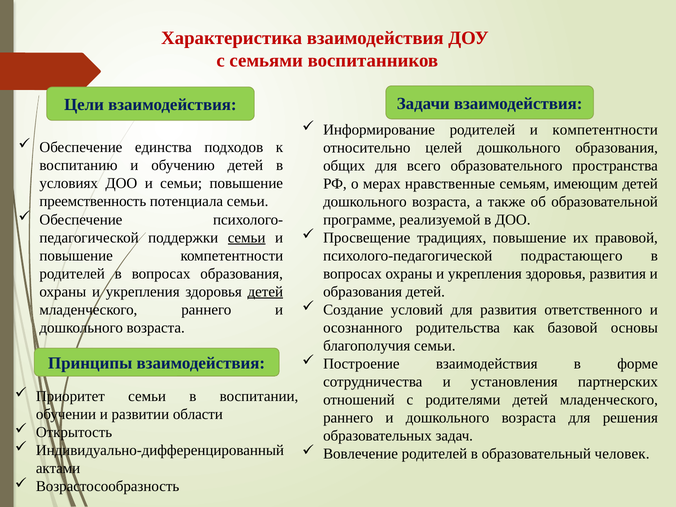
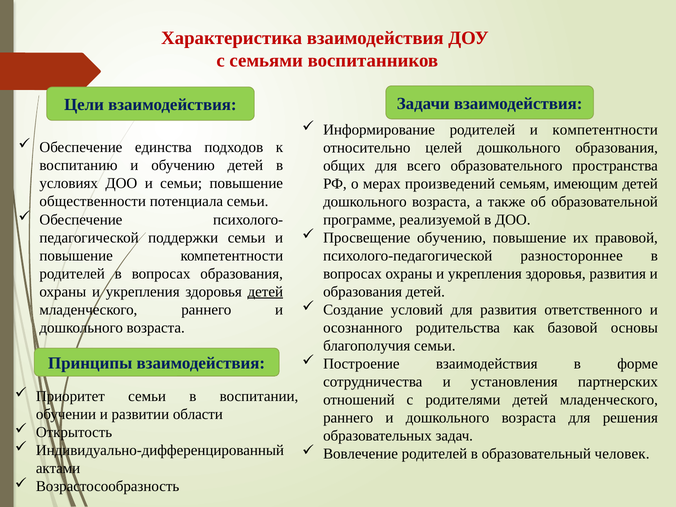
нравственные: нравственные -> произведений (450, 184)
преемственность: преемственность -> общественности (93, 202)
Просвещение традициях: традициях -> обучению (452, 238)
семьи underline: present -> none (247, 238)
подрастающего: подрастающего -> разностороннее (572, 256)
